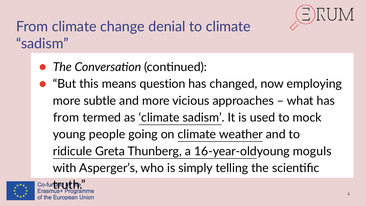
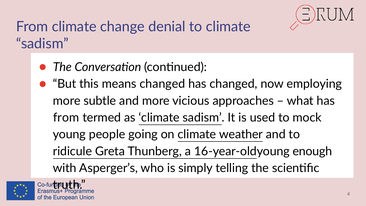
means question: question -> changed (162, 84)
moguls: moguls -> enough (312, 151)
